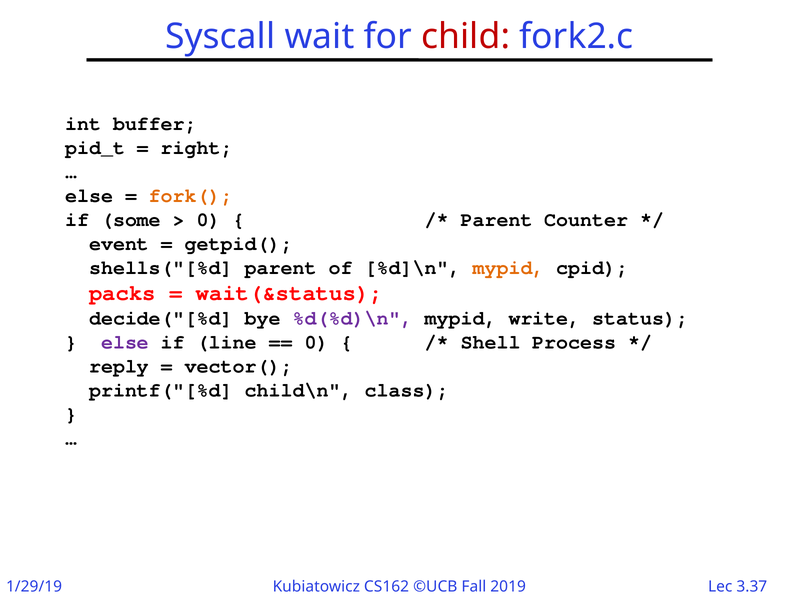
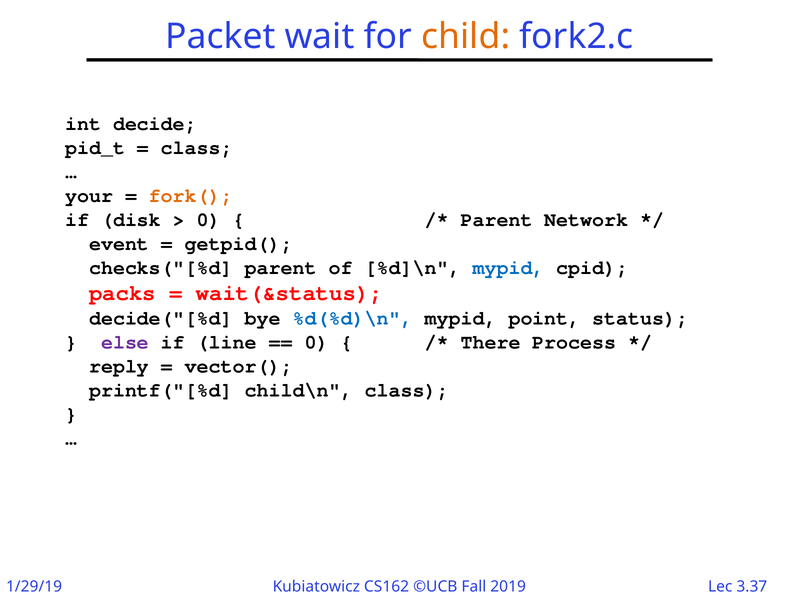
Syscall: Syscall -> Packet (220, 36)
child colour: red -> orange (466, 36)
buffer: buffer -> decide (155, 124)
right: right -> class (197, 148)
else: else -> your (89, 196)
some: some -> disk (131, 220)
Counter: Counter -> Network (586, 220)
shells("[%d: shells("[%d -> checks("[%d (161, 268)
mypid colour: orange -> blue (509, 268)
%d(%d)\n colour: purple -> blue (353, 318)
write: write -> point (544, 318)
Shell: Shell -> There (491, 342)
